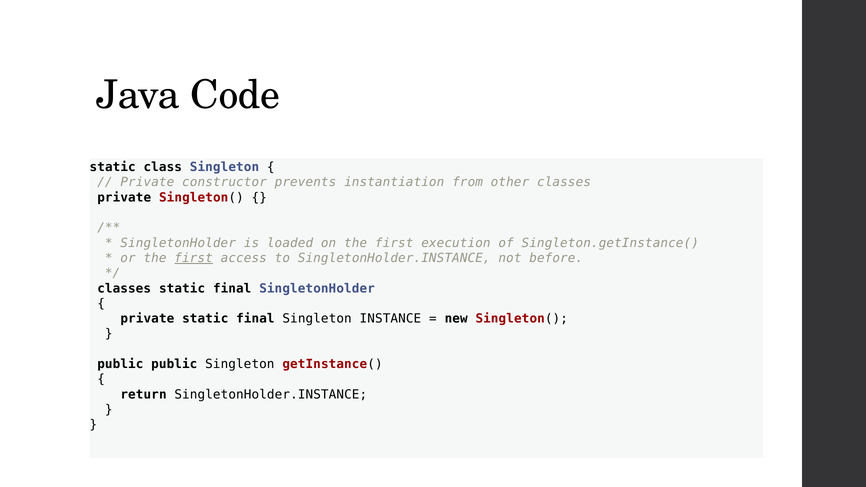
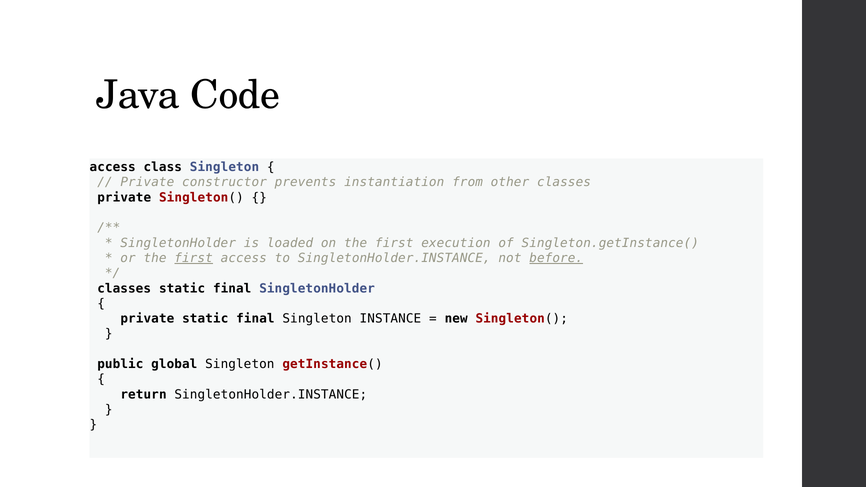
static: static -> access (113, 167)
before underline: none -> present (556, 258)
public public: public -> global (174, 364)
